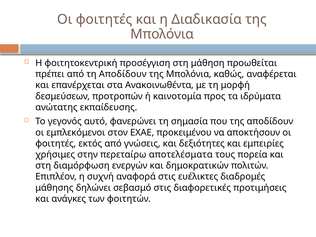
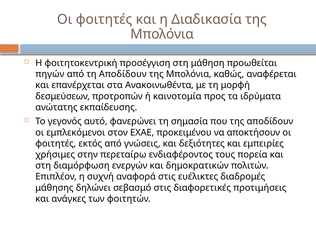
πρέπει: πρέπει -> πηγών (50, 74)
αποτελέσματα: αποτελέσματα -> ενδιαφέροντος (181, 155)
